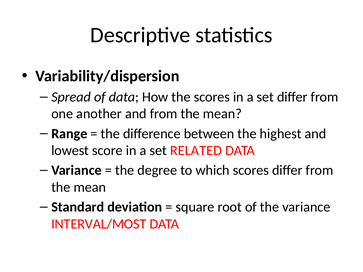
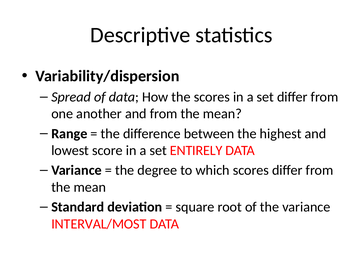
RELATED: RELATED -> ENTIRELY (196, 151)
